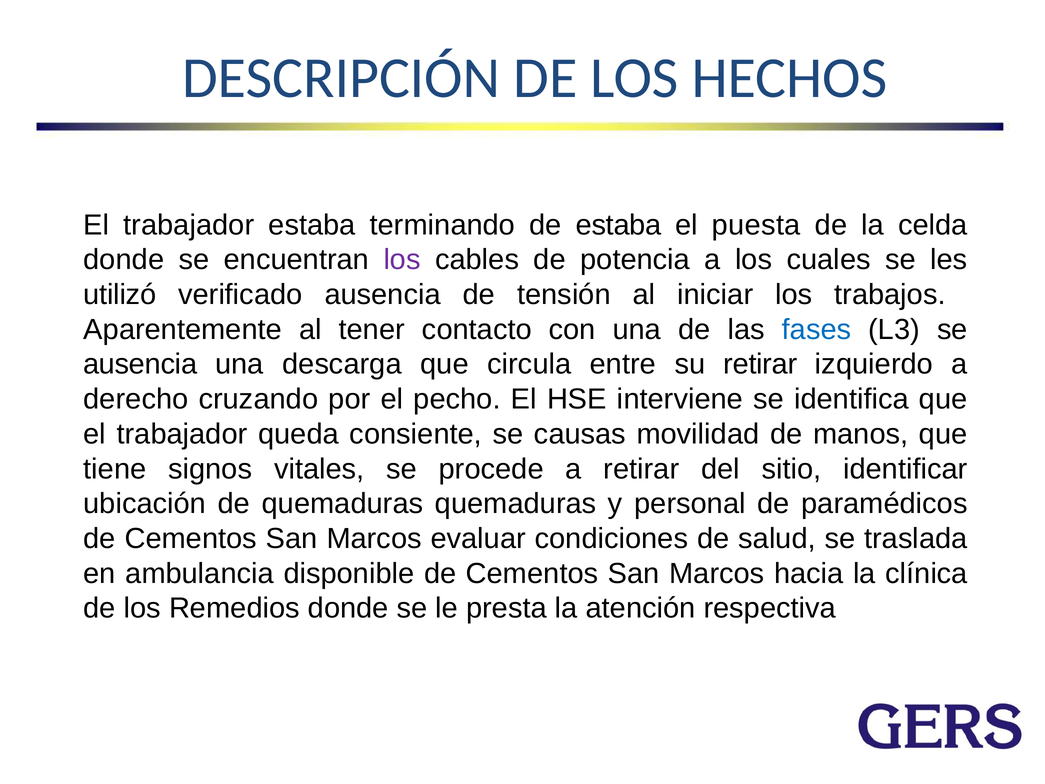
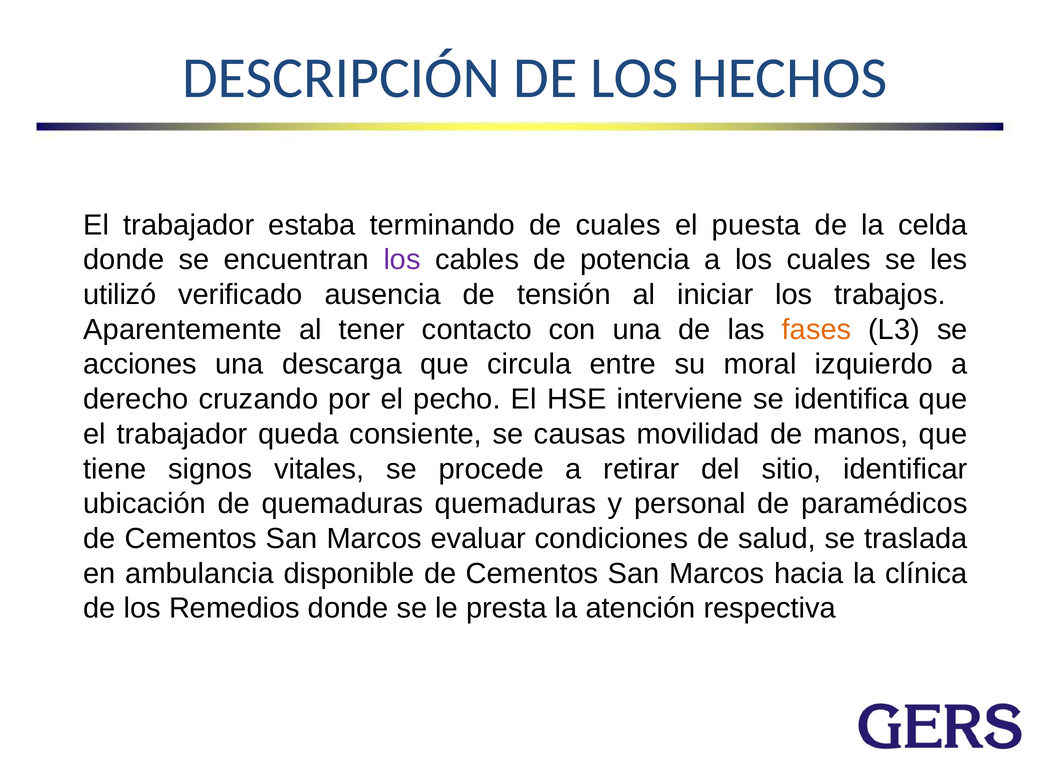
de estaba: estaba -> cuales (618, 225)
fases colour: blue -> orange (817, 329)
ausencia: ausencia -> acciones (140, 364)
su retirar: retirar -> moral (760, 364)
